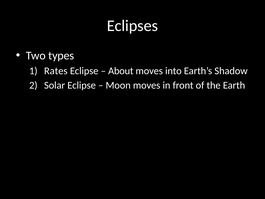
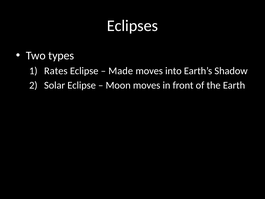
About: About -> Made (121, 71)
